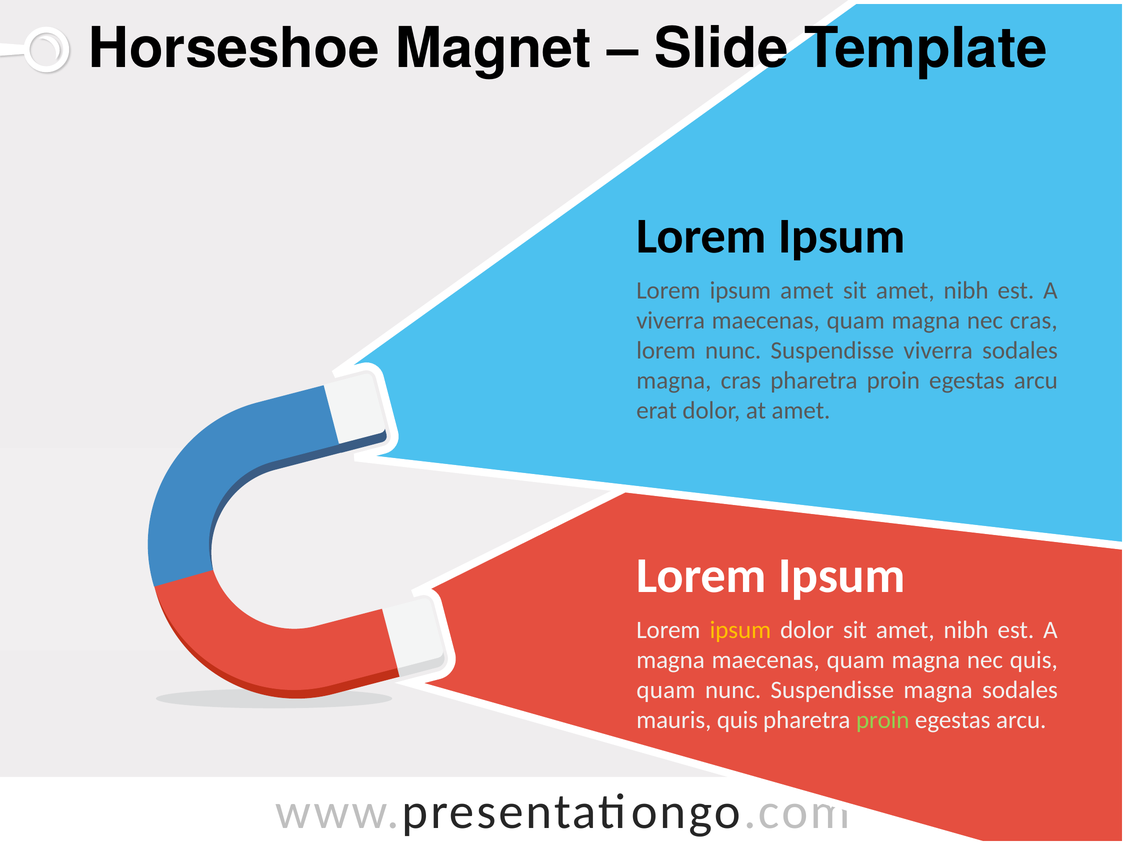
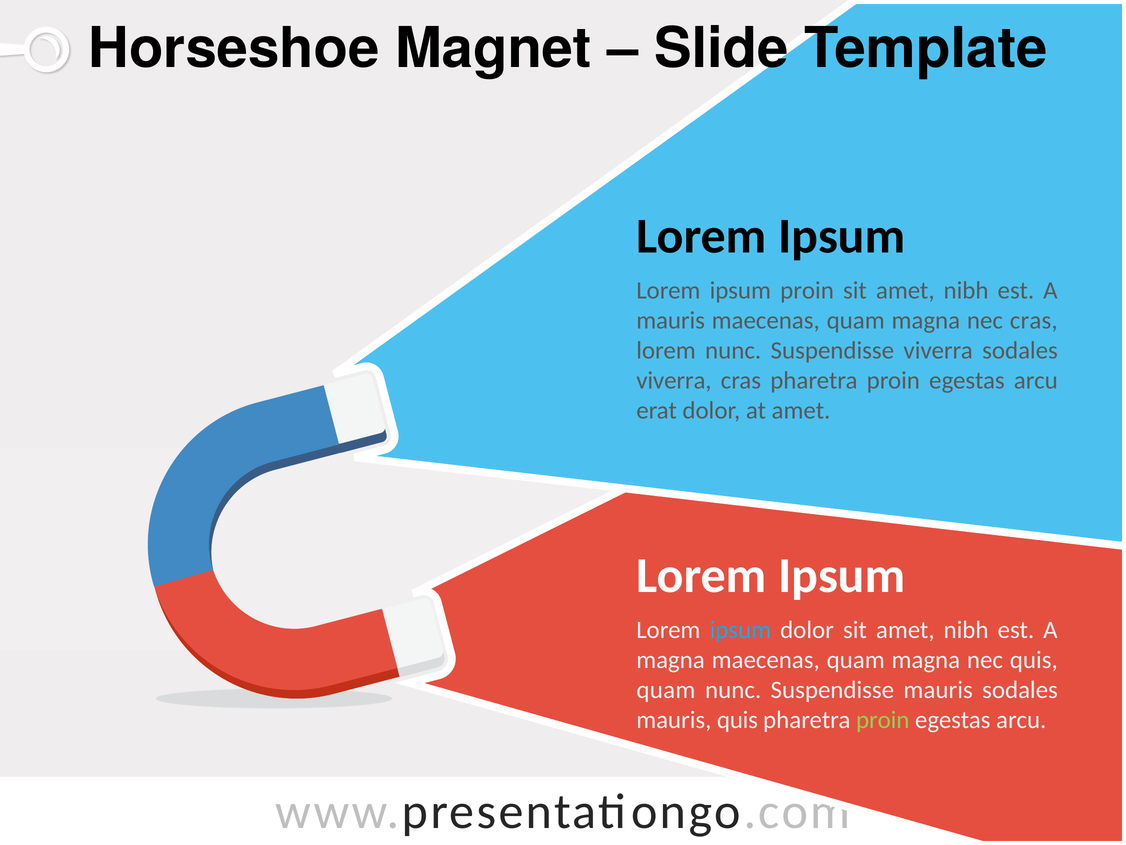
ipsum amet: amet -> proin (807, 290)
viverra: viverra -> mauris (671, 320)
magna: magna -> viverra (674, 380)
ipsum colour: yellow -> light blue (740, 630)
Suspendisse magna: magna -> mauris (938, 690)
